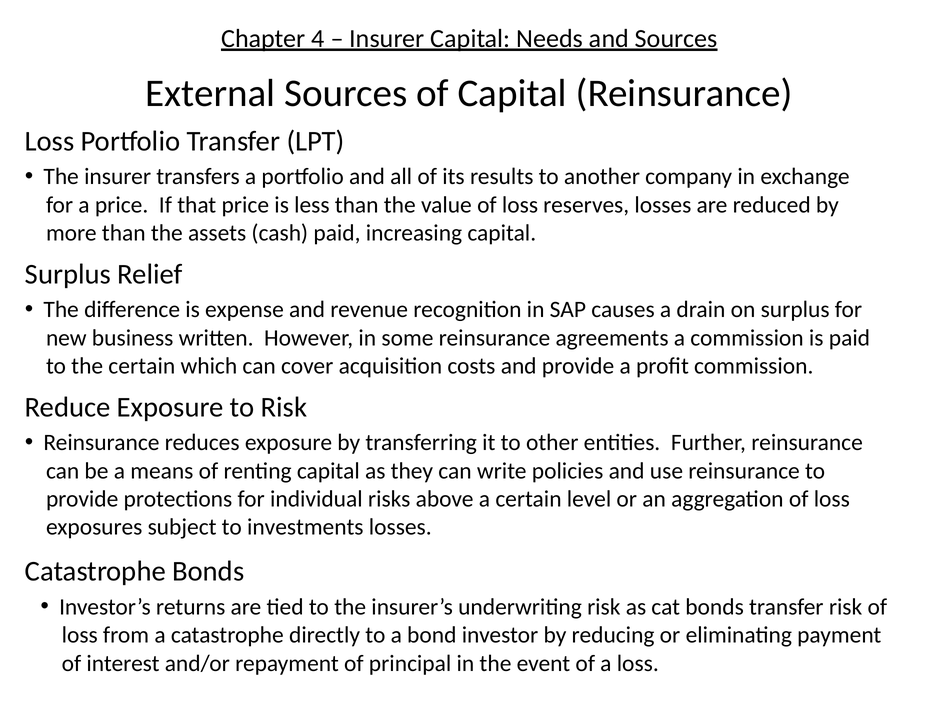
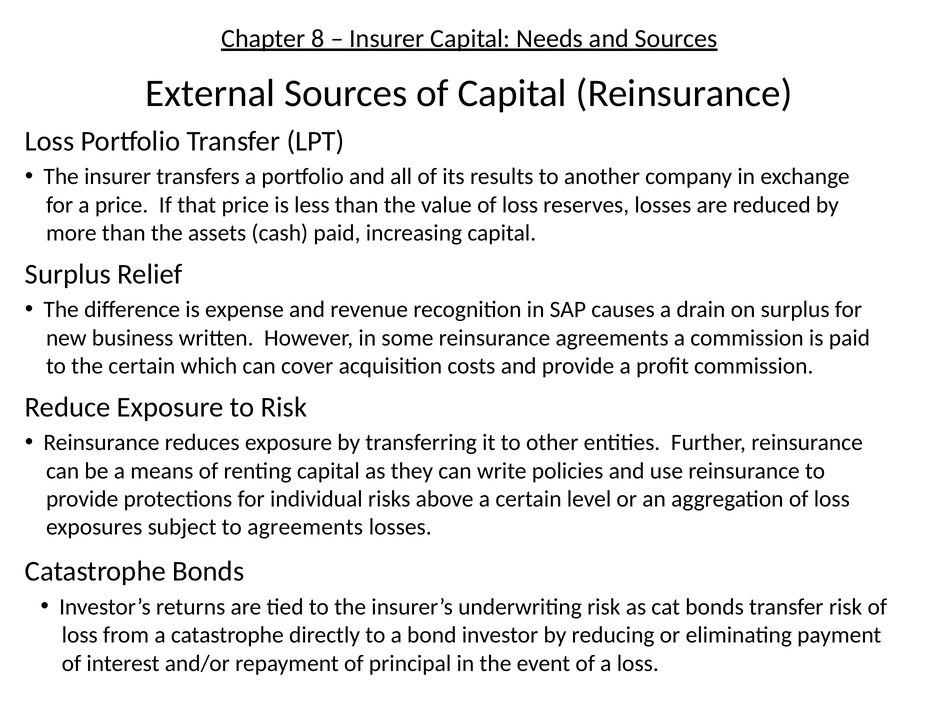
4: 4 -> 8 (318, 39)
to investments: investments -> agreements (305, 527)
